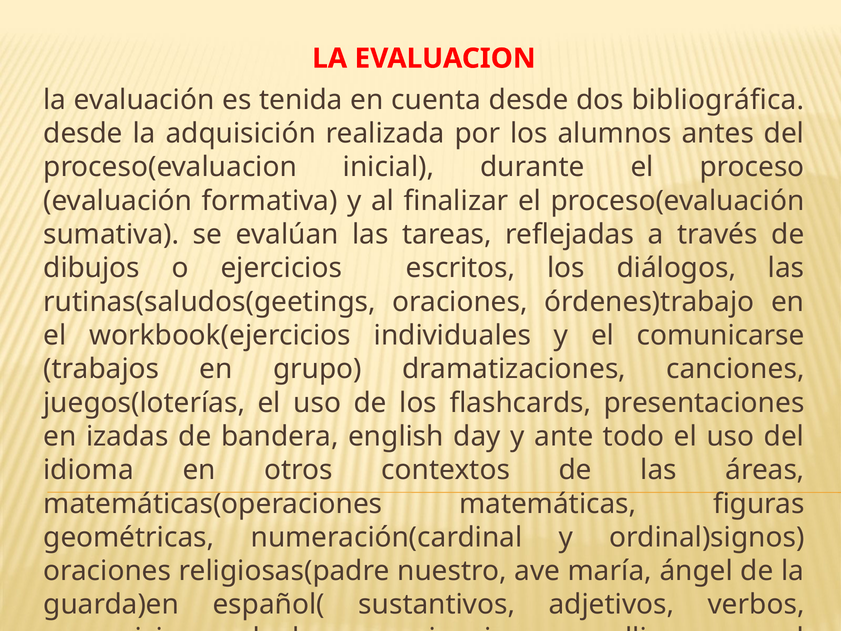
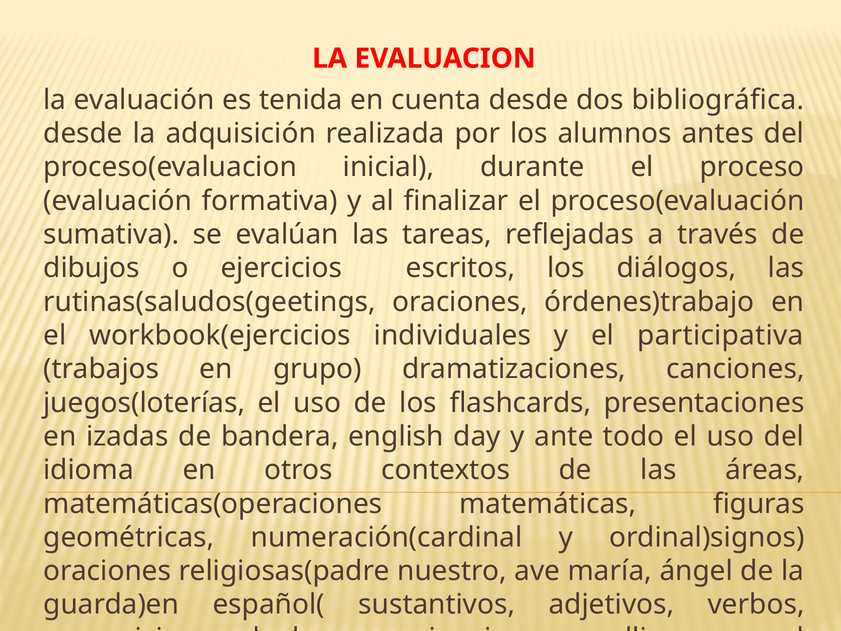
comunicarse: comunicarse -> participativa (720, 335)
